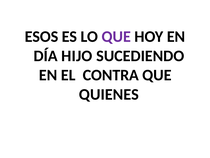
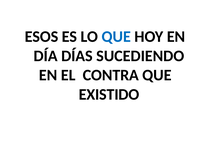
QUE colour: purple -> blue (116, 36)
HIJO: HIJO -> DÍAS (77, 56)
QUIENES: QUIENES -> EXISTIDO (109, 94)
